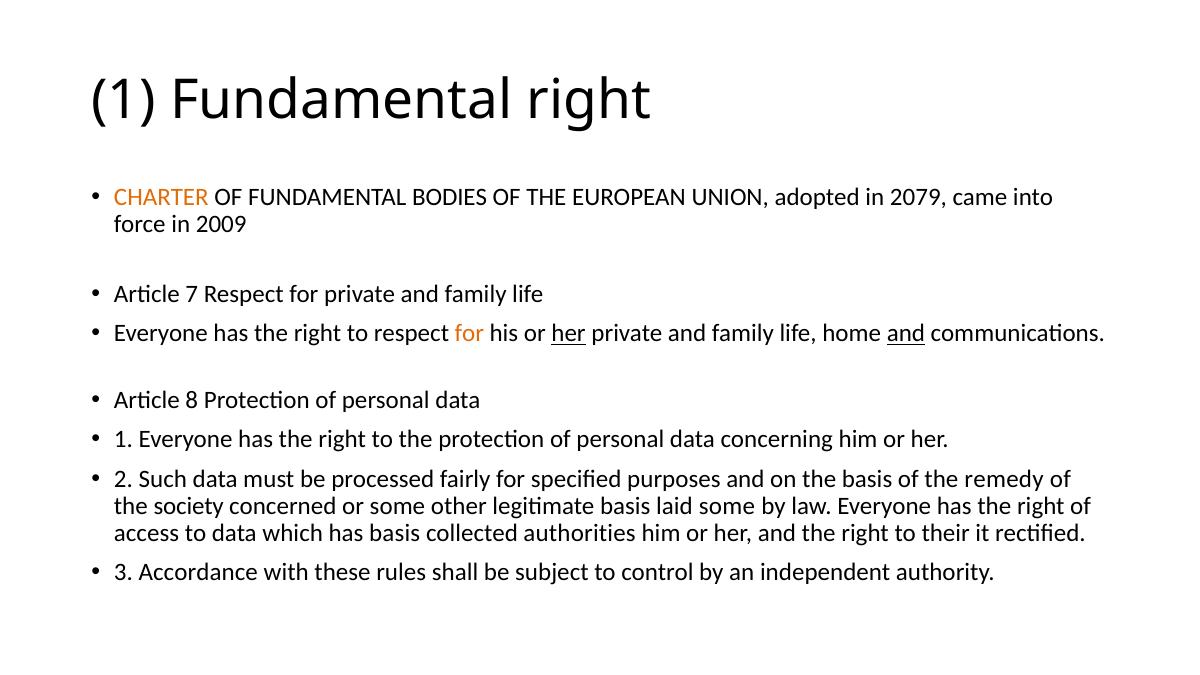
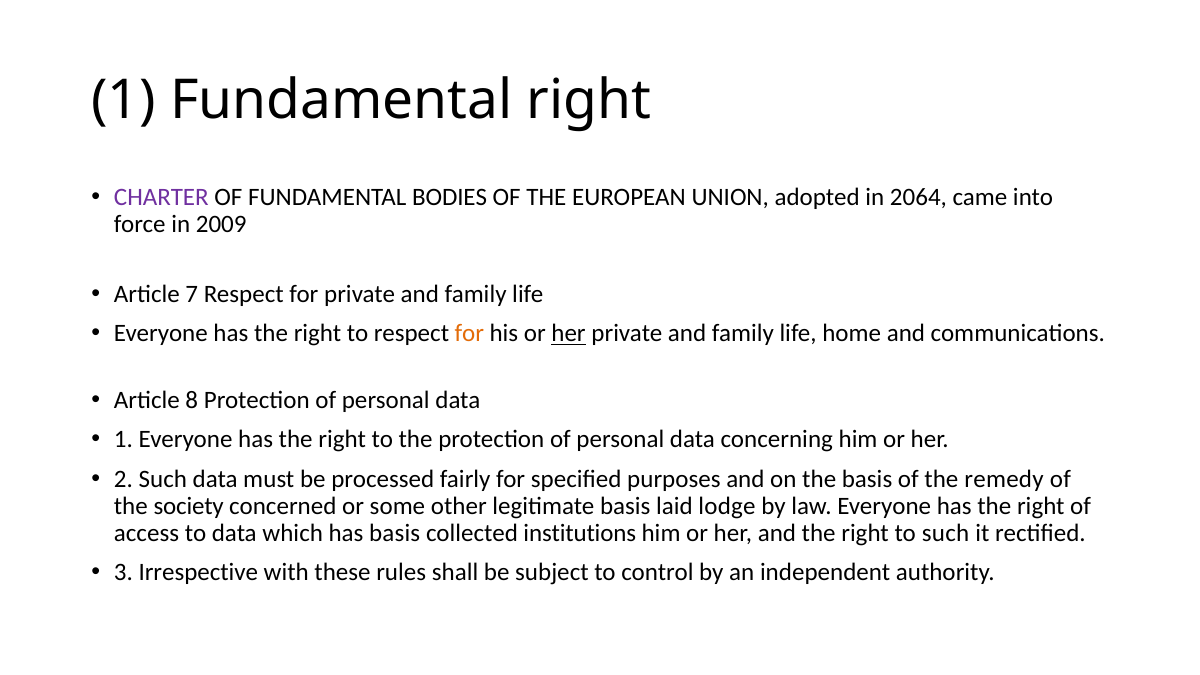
CHARTER colour: orange -> purple (161, 198)
2079: 2079 -> 2064 (918, 198)
and underline: present -> none (906, 334)
laid some: some -> lodge (727, 506)
authorities: authorities -> institutions (580, 533)
to their: their -> such (946, 533)
Accordance: Accordance -> Irrespective (198, 573)
